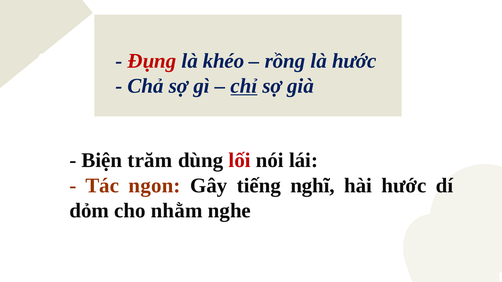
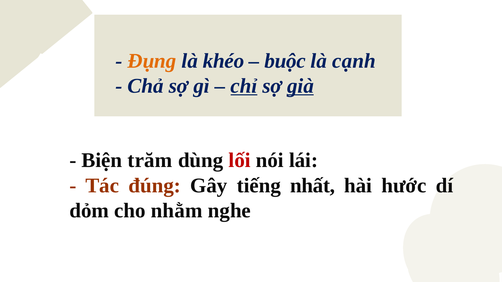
Đụng colour: red -> orange (152, 61)
rồng: rồng -> buộc (285, 61)
là hước: hước -> cạnh (354, 61)
già underline: none -> present (300, 86)
ngon: ngon -> đúng (155, 186)
nghĩ: nghĩ -> nhất (313, 186)
